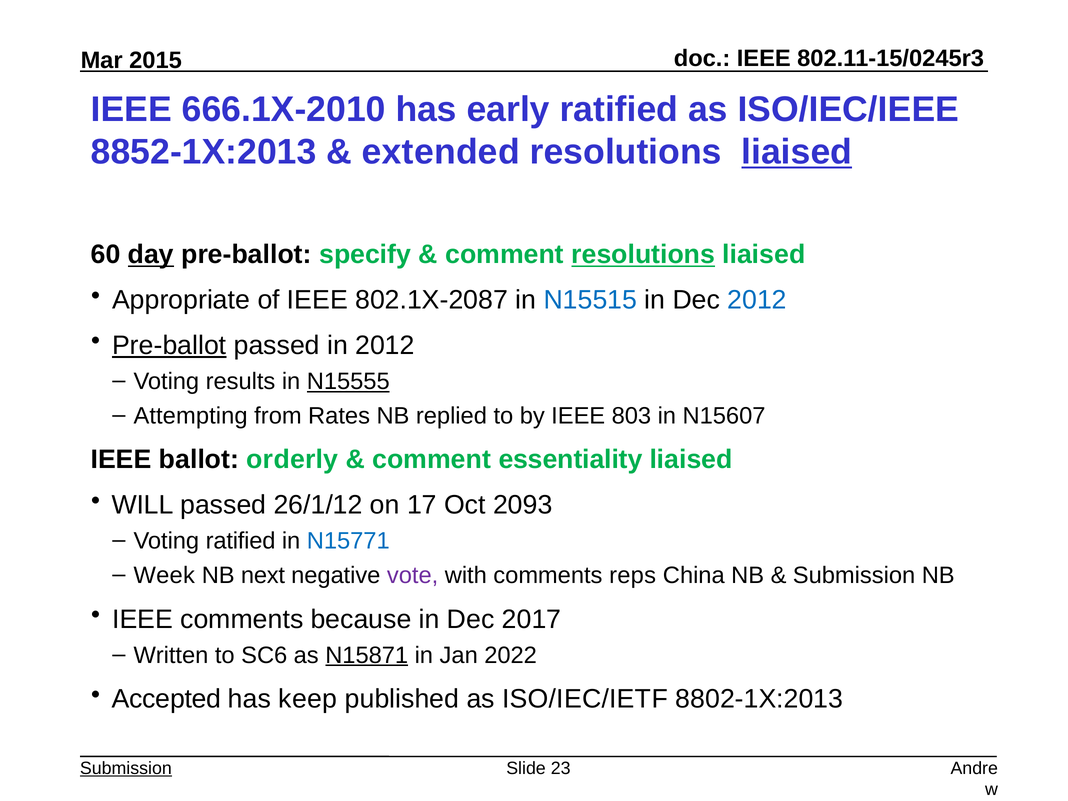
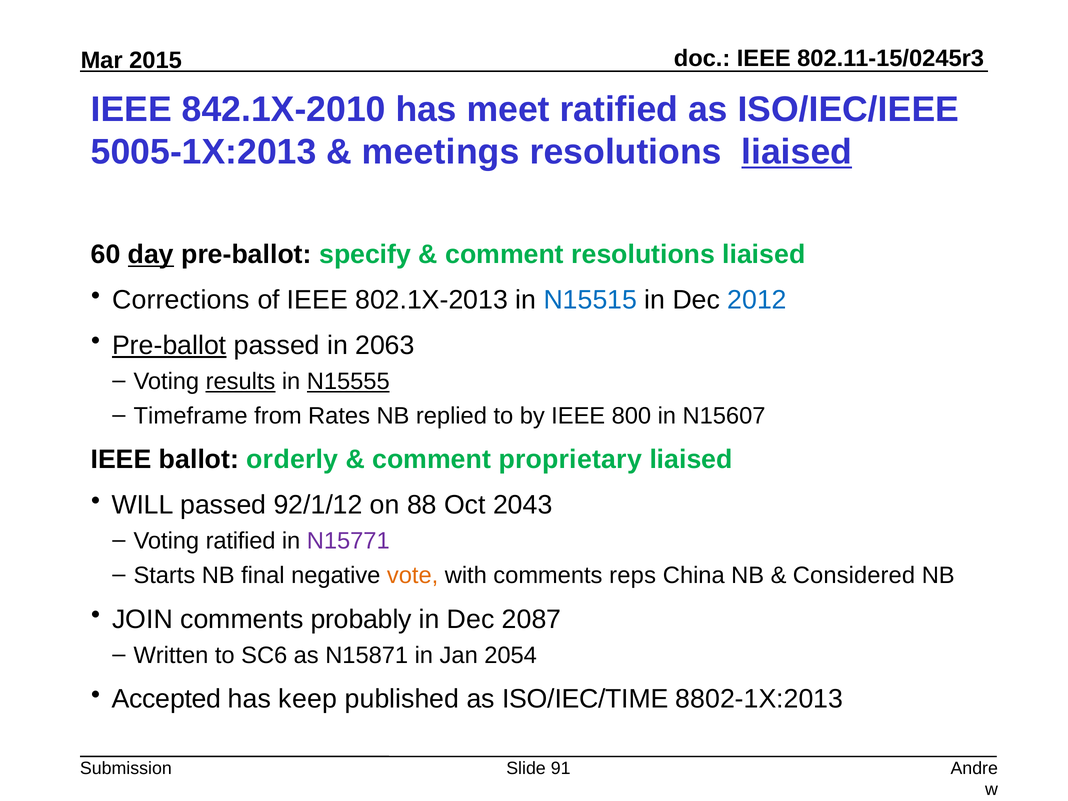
666.1X-2010: 666.1X-2010 -> 842.1X-2010 (284, 109)
early: early -> meet (508, 109)
8852-1X:2013: 8852-1X:2013 -> 5005-1X:2013 (204, 152)
extended: extended -> meetings (441, 152)
resolutions underline: present -> none (643, 255)
Appropriate: Appropriate -> Corrections (181, 300)
802.1X-2087: 802.1X-2087 -> 802.1X-2013 (432, 300)
in 2012: 2012 -> 2063 (385, 345)
results underline: none -> present (241, 381)
Attempting: Attempting -> Timeframe (191, 416)
803: 803 -> 800 (631, 416)
essentiality: essentiality -> proprietary (570, 460)
26/1/12: 26/1/12 -> 92/1/12 (318, 505)
17: 17 -> 88 (422, 505)
2093: 2093 -> 2043 (523, 505)
N15771 colour: blue -> purple (348, 541)
Week: Week -> Starts (164, 575)
next: next -> final (263, 575)
vote colour: purple -> orange (413, 575)
Submission: Submission -> Considered (854, 575)
IEEE: IEEE -> JOIN (143, 619)
because: because -> probably (361, 619)
2017: 2017 -> 2087 (532, 619)
N15871 underline: present -> none (367, 655)
2022: 2022 -> 2054 (511, 655)
ISO/IEC/IETF: ISO/IEC/IETF -> ISO/IEC/TIME (585, 699)
Submission underline: present -> none (126, 768)
23: 23 -> 91 (561, 768)
